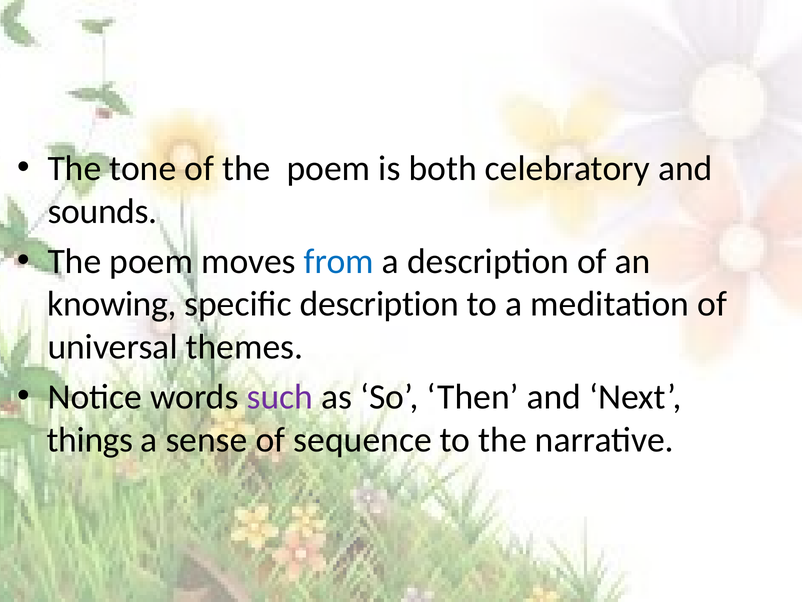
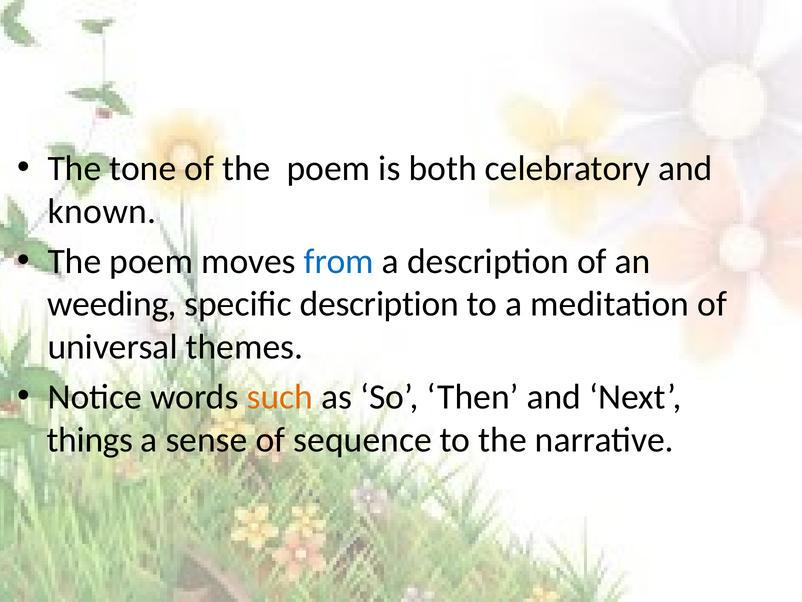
sounds: sounds -> known (102, 211)
knowing: knowing -> weeding (112, 304)
such colour: purple -> orange (280, 397)
